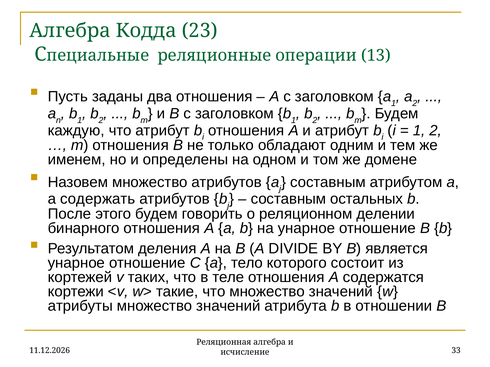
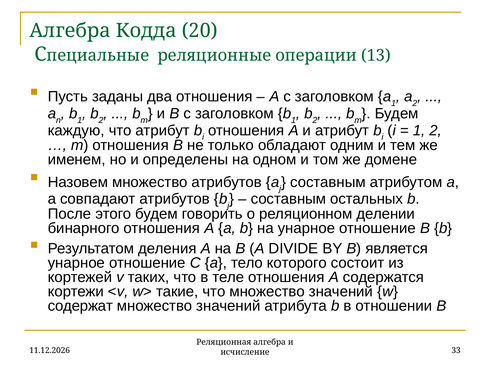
23: 23 -> 20 (200, 31)
содержать: содержать -> совпадают (98, 199)
атрибуты: атрибуты -> содержат (80, 306)
